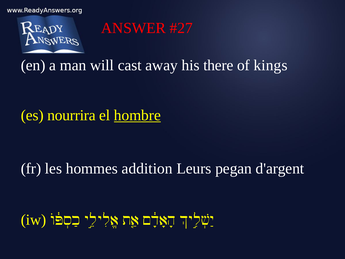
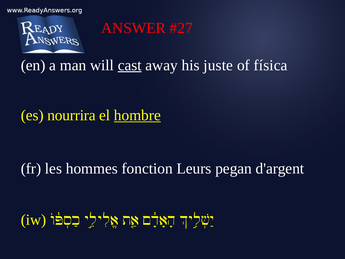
cast underline: none -> present (130, 65)
there: there -> juste (218, 65)
kings: kings -> física (271, 65)
addition: addition -> fonction (147, 168)
